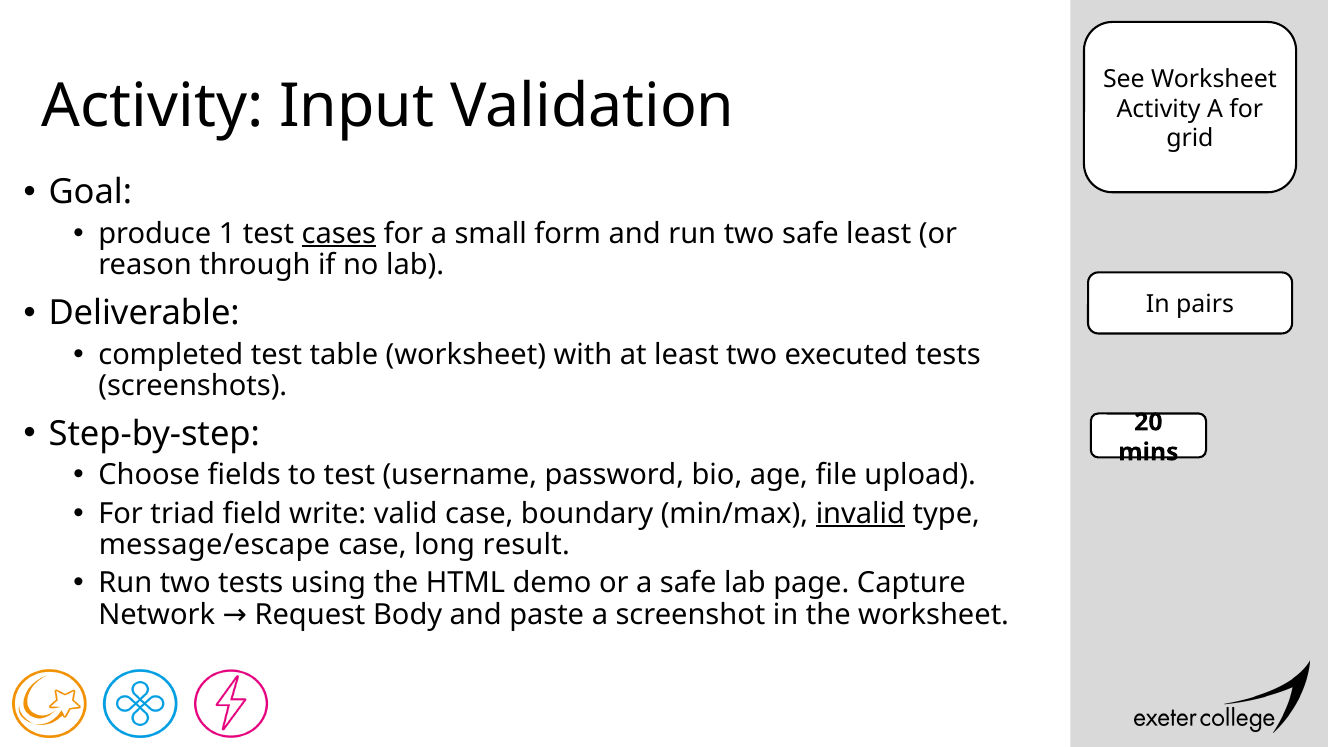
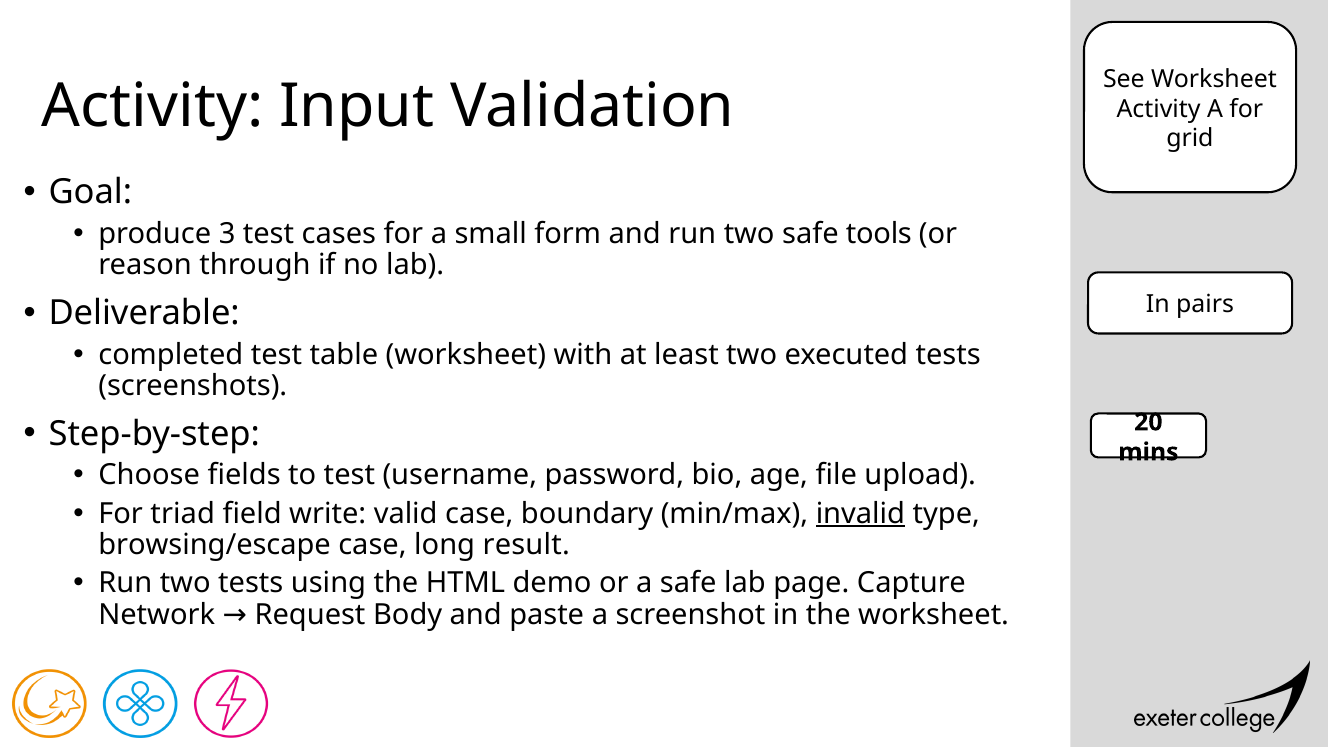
1: 1 -> 3 (227, 234)
cases underline: present -> none (339, 234)
safe least: least -> tools (879, 234)
message/escape: message/escape -> browsing/escape (215, 545)
